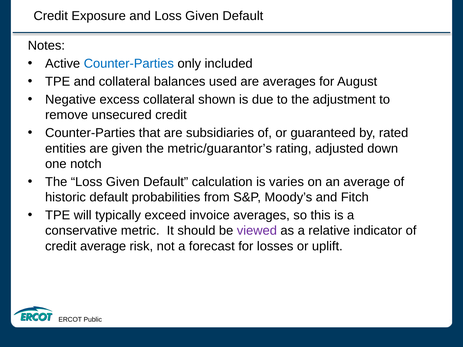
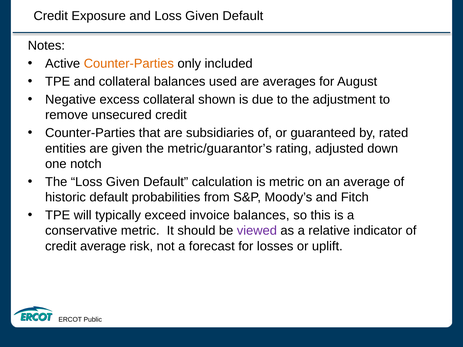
Counter-Parties colour: blue -> orange (129, 64)
is varies: varies -> metric (287, 182)
invoice averages: averages -> balances (261, 215)
